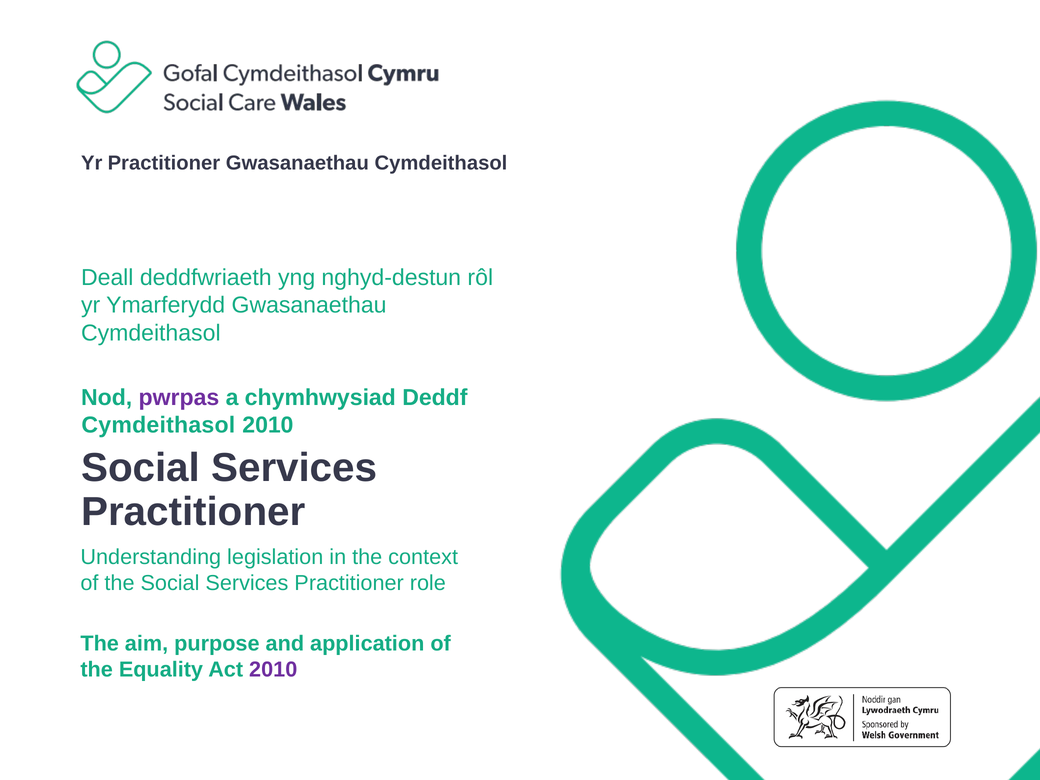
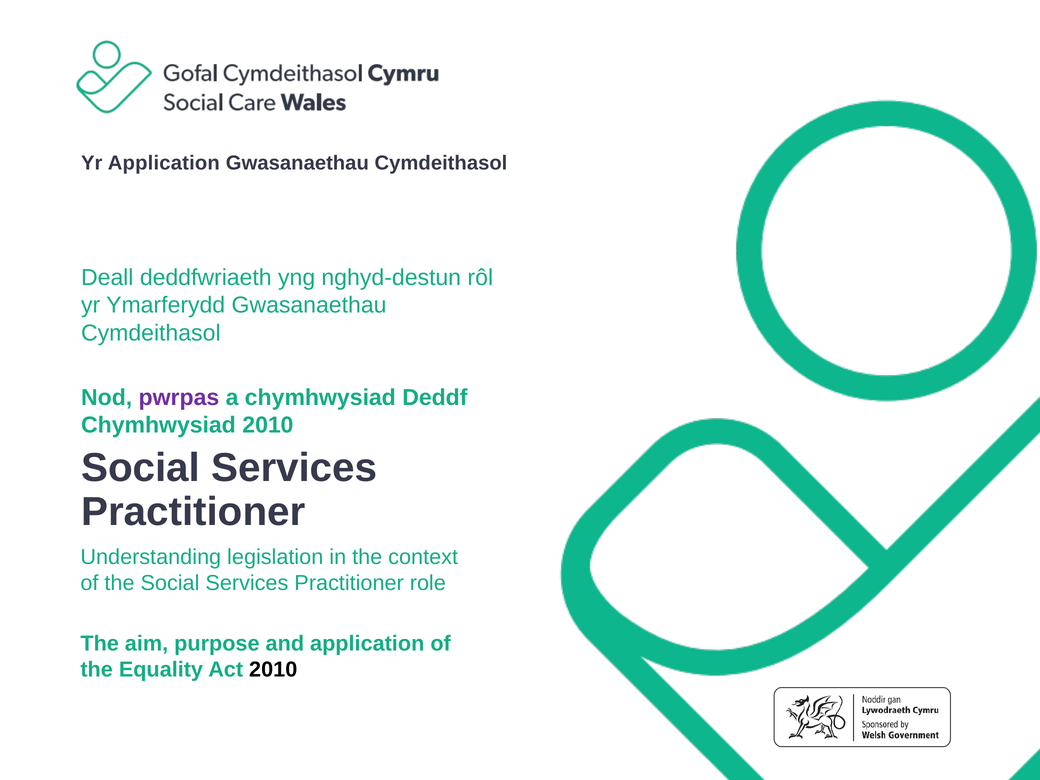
Yr Practitioner: Practitioner -> Application (164, 163)
Cymdeithasol: Cymdeithasol -> Chymhwysiad (158, 425)
2010 colour: purple -> black (273, 670)
